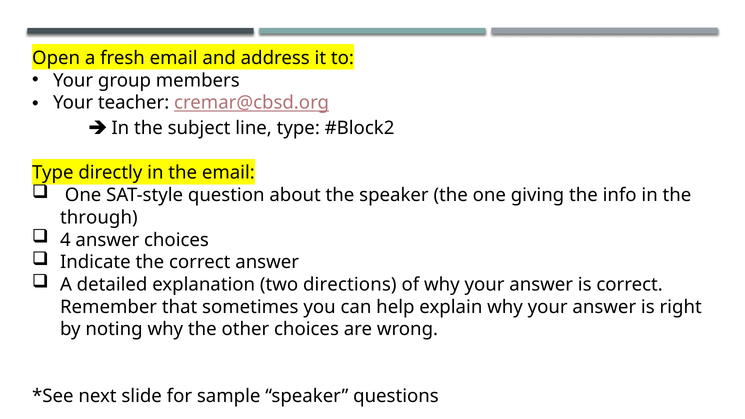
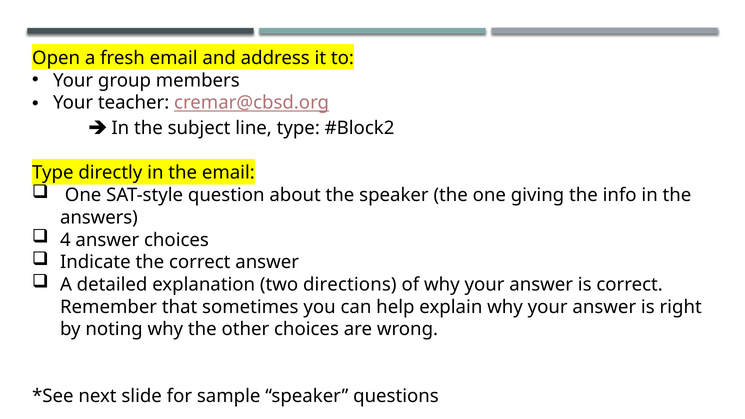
through: through -> answers (99, 218)
